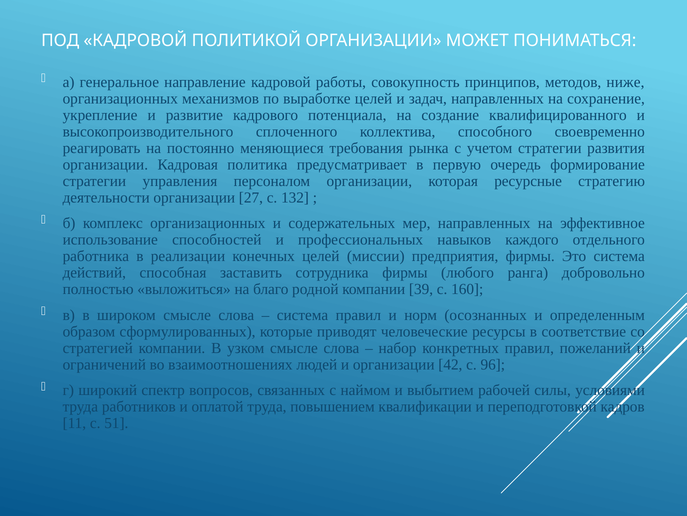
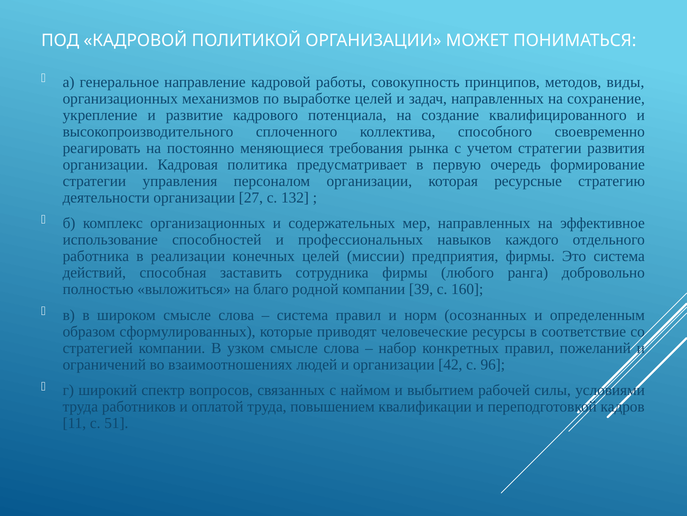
ниже: ниже -> виды (625, 82)
